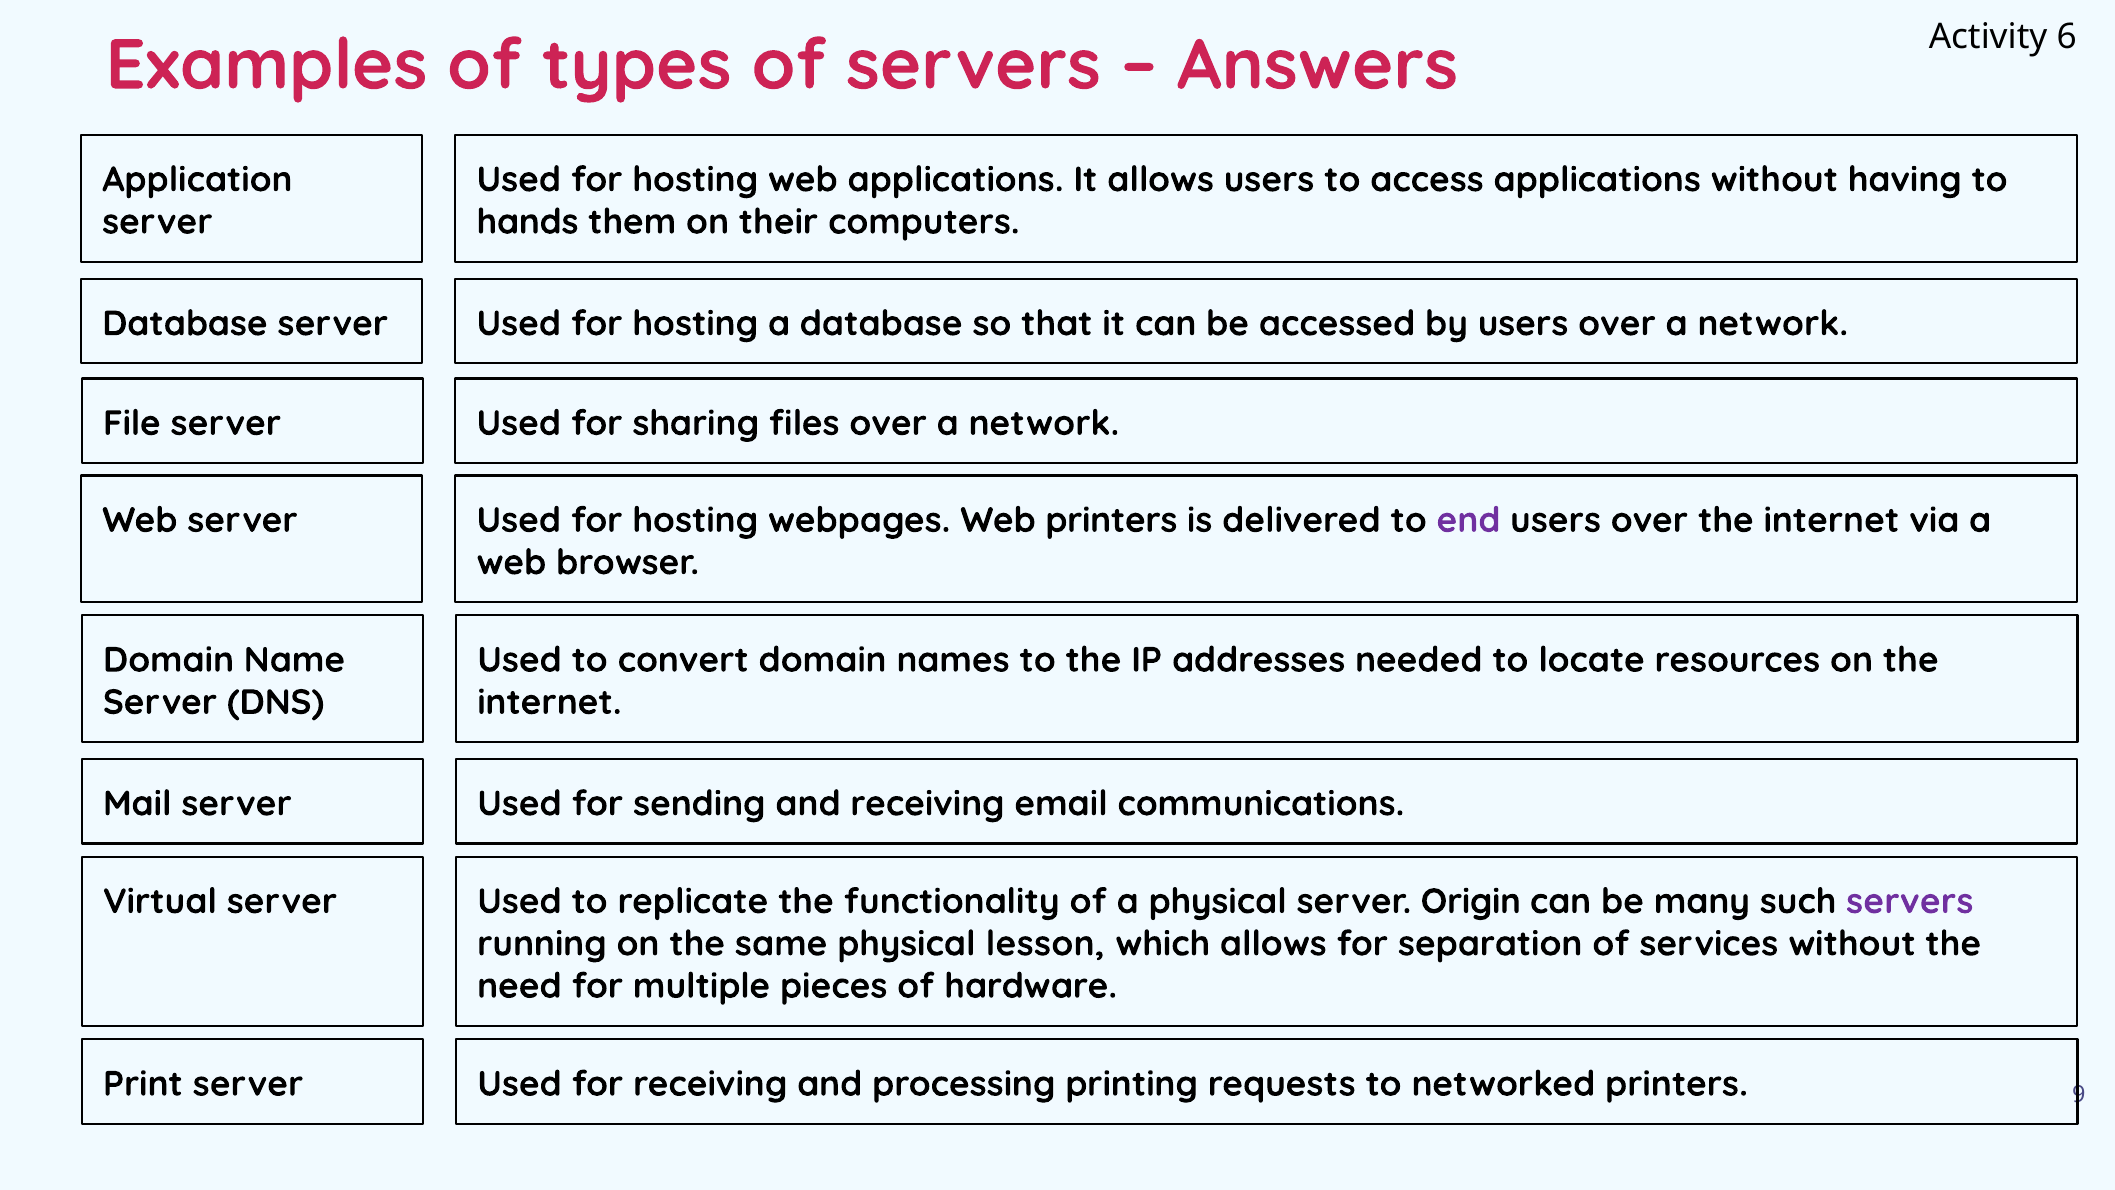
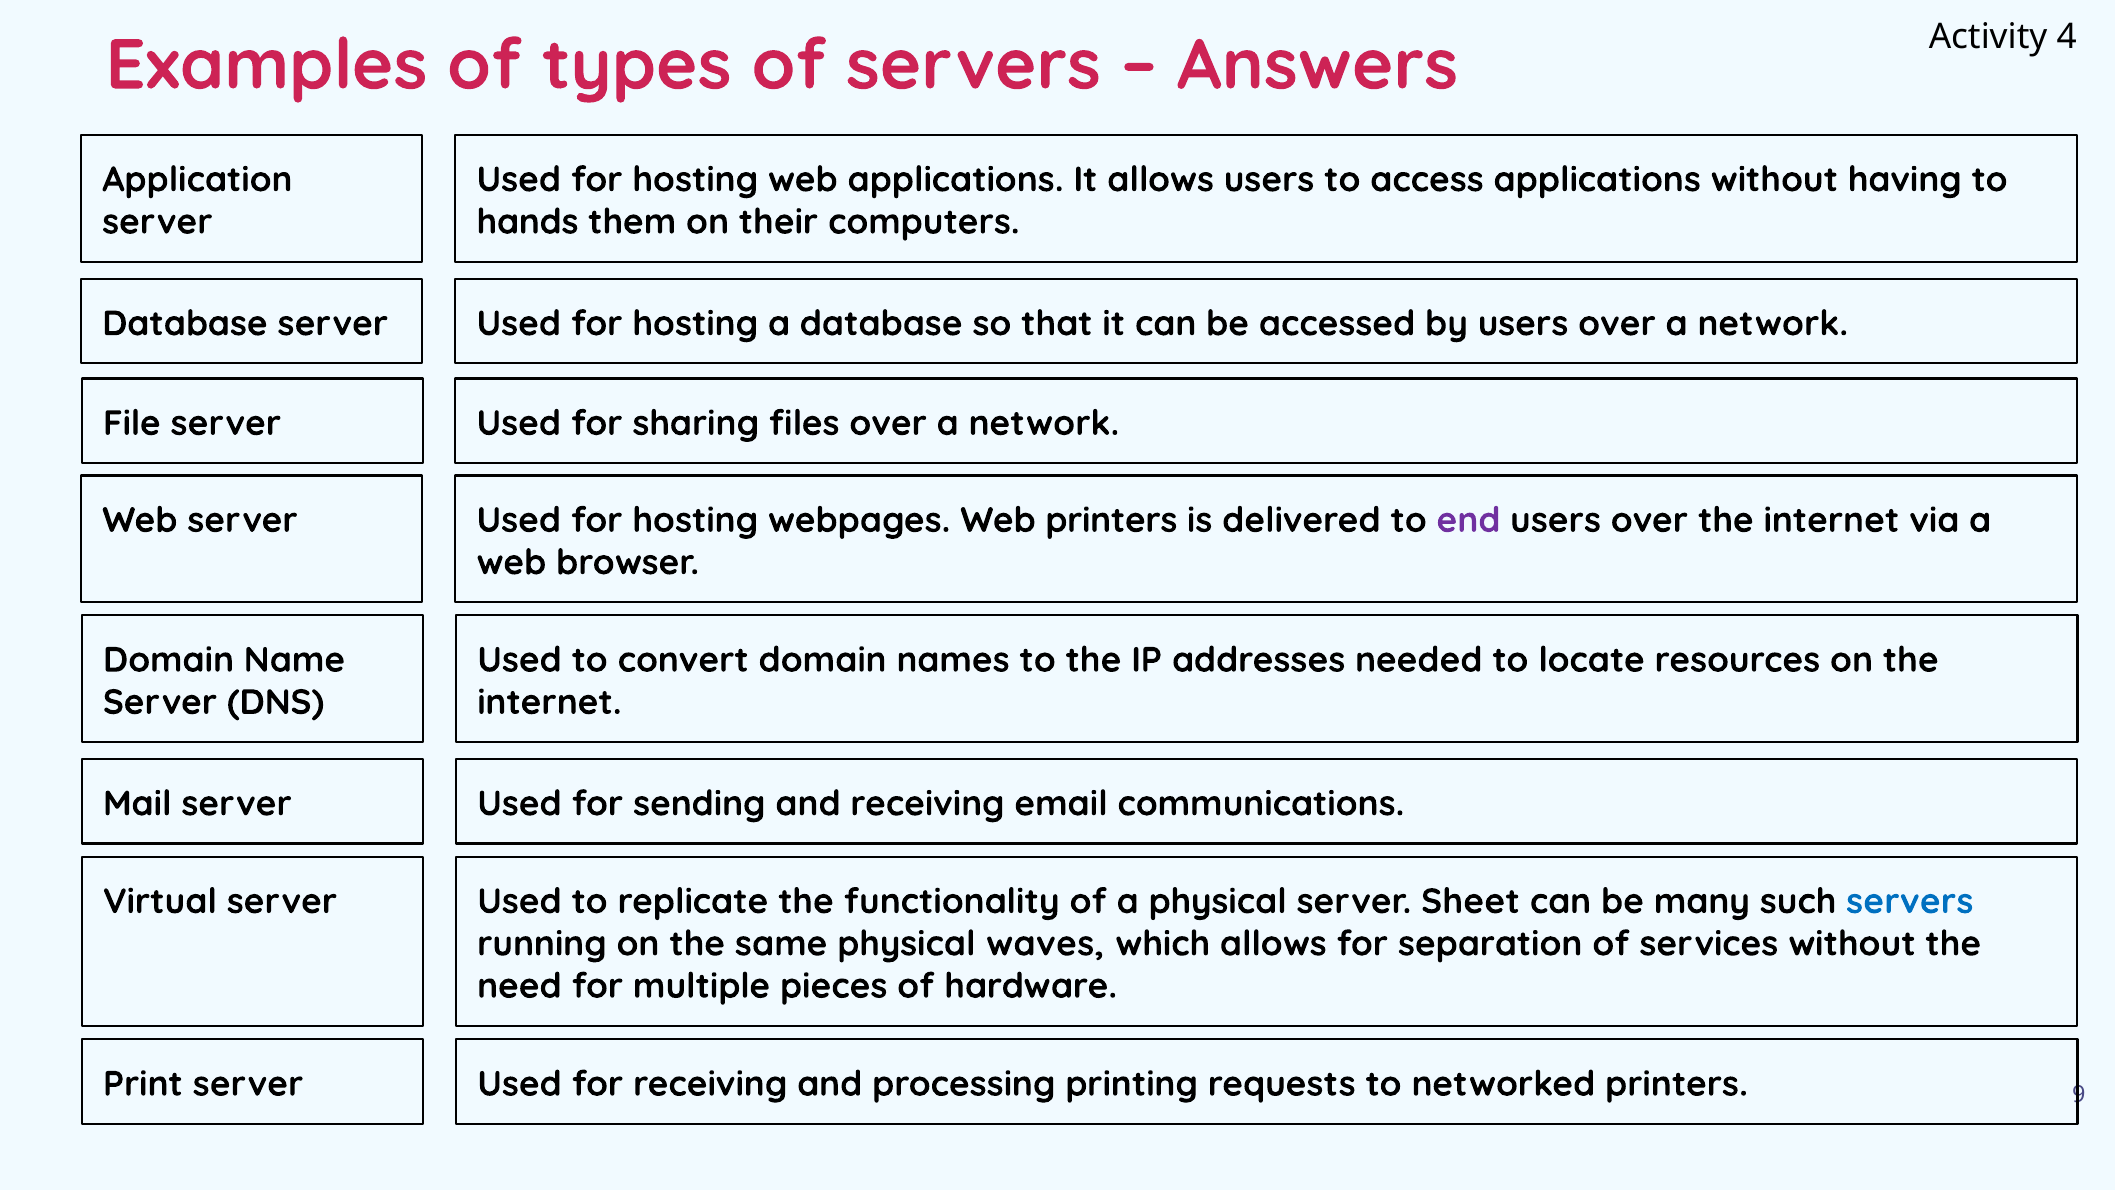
6: 6 -> 4 (2067, 37)
Origin: Origin -> Sheet (1471, 901)
servers colour: purple -> blue (1910, 901)
lesson: lesson -> waves (1045, 944)
